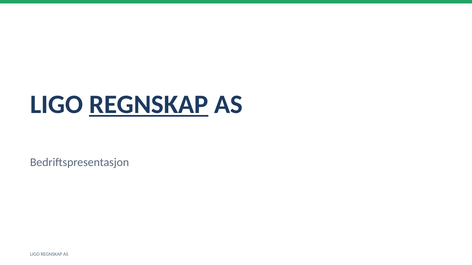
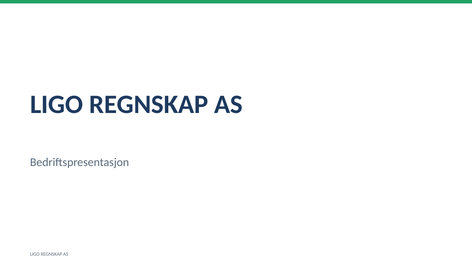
REGNSKAP underline: present -> none (149, 105)
